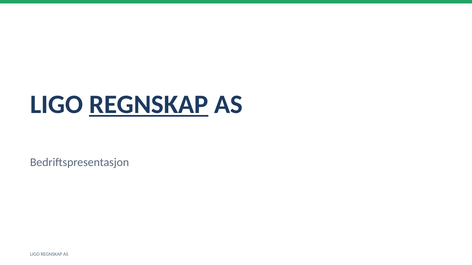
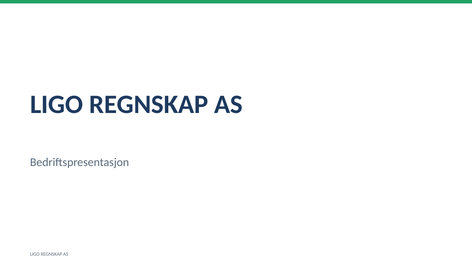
REGNSKAP underline: present -> none (149, 105)
